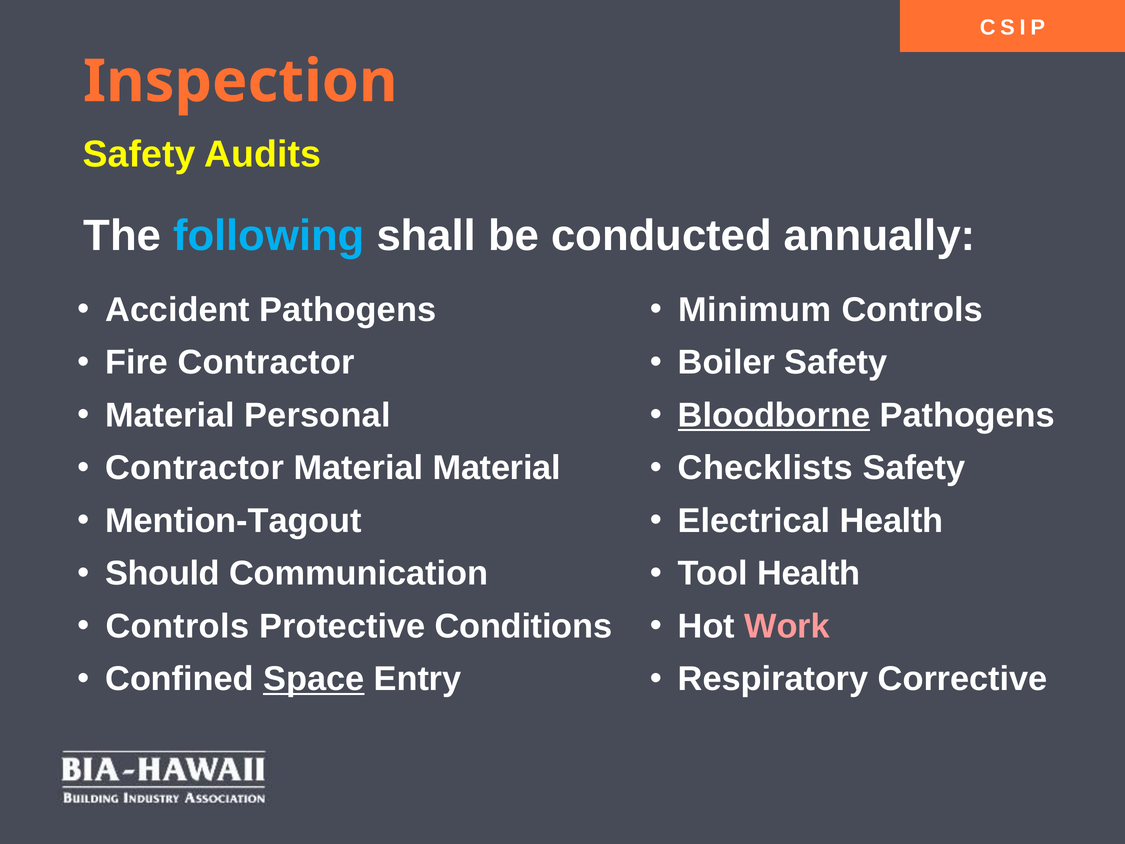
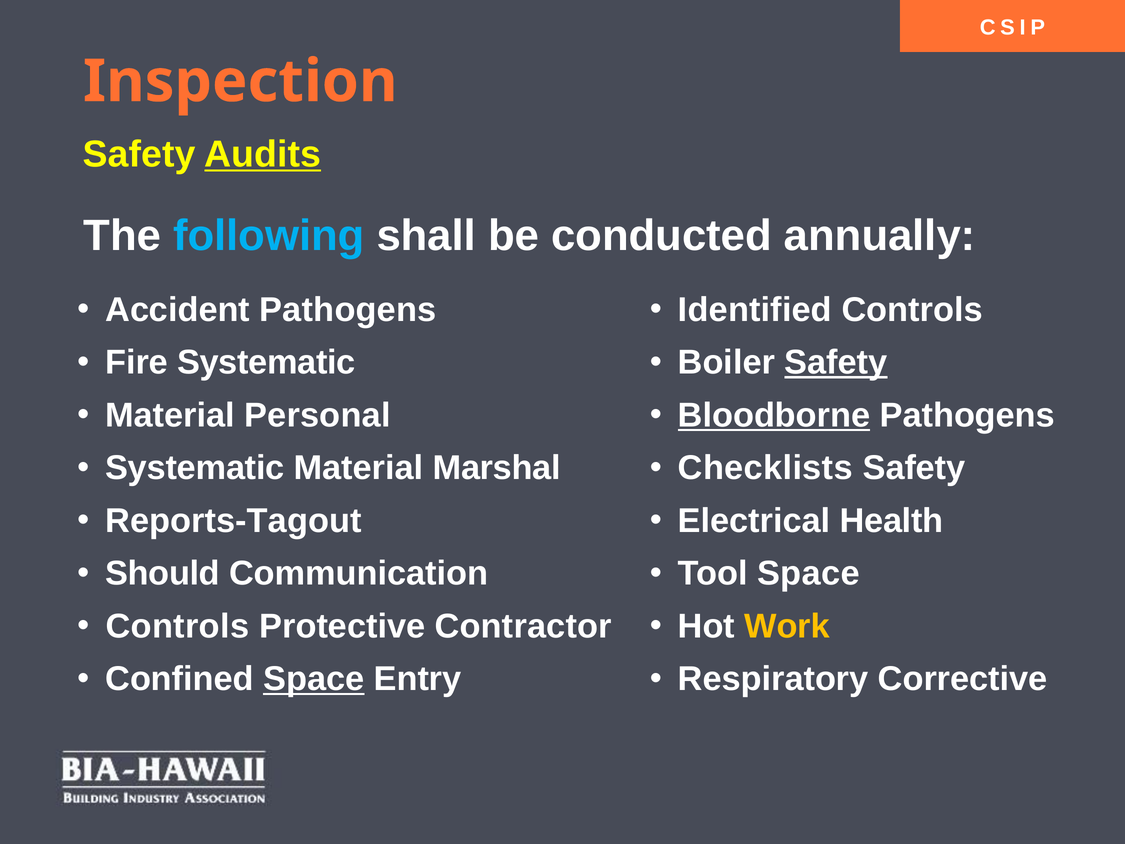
Audits underline: none -> present (263, 154)
Minimum: Minimum -> Identified (755, 310)
Fire Contractor: Contractor -> Systematic (266, 362)
Safety underline: none -> present (836, 362)
Contractor: Contractor -> Systematic (195, 468)
Material Material: Material -> Marshal (497, 468)
Mention-Tagout: Mention-Tagout -> Reports-Tagout (233, 521)
Tool Health: Health -> Space (808, 573)
Conditions: Conditions -> Contractor (523, 626)
Work colour: pink -> yellow (787, 626)
